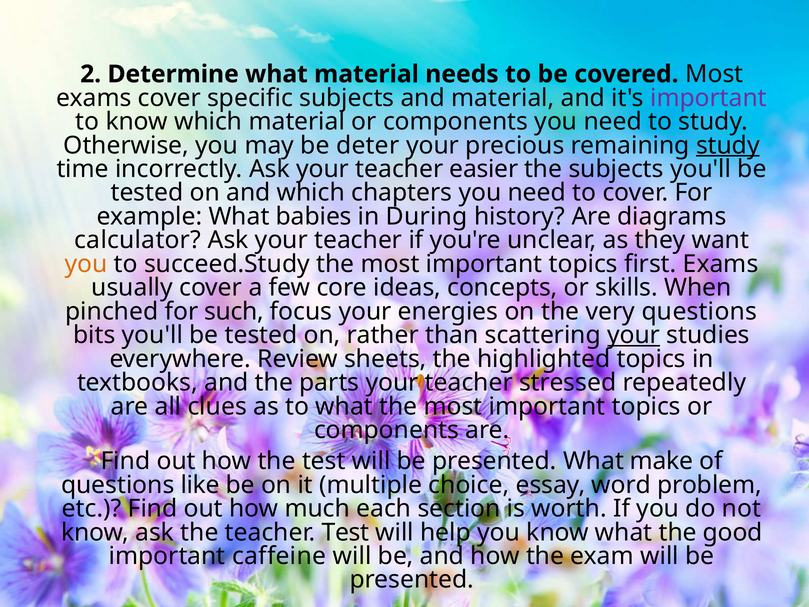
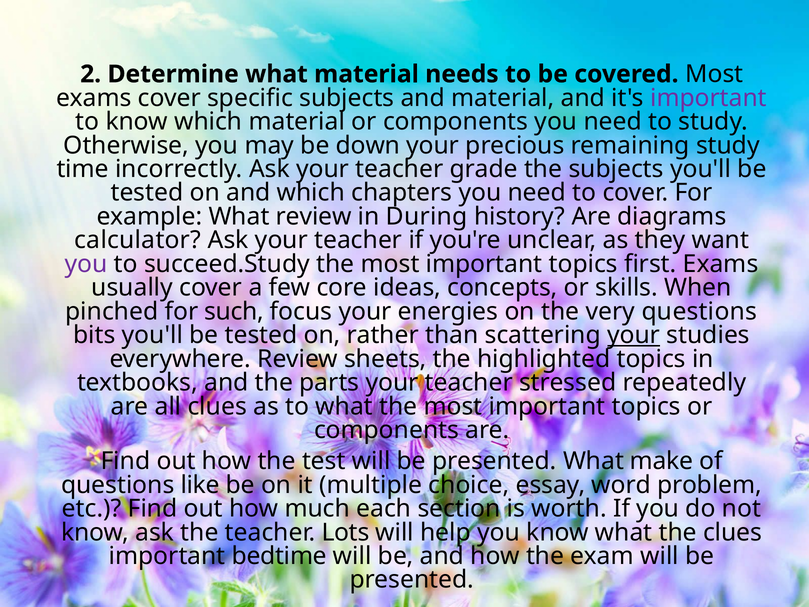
deter: deter -> down (368, 145)
study underline: present -> none (728, 145)
easier: easier -> grade (484, 169)
What babies: babies -> review (314, 216)
you colour: orange -> purple (86, 264)
teacher Test: Test -> Lots (345, 532)
the good: good -> clues (733, 532)
caffeine: caffeine -> bedtime (279, 556)
